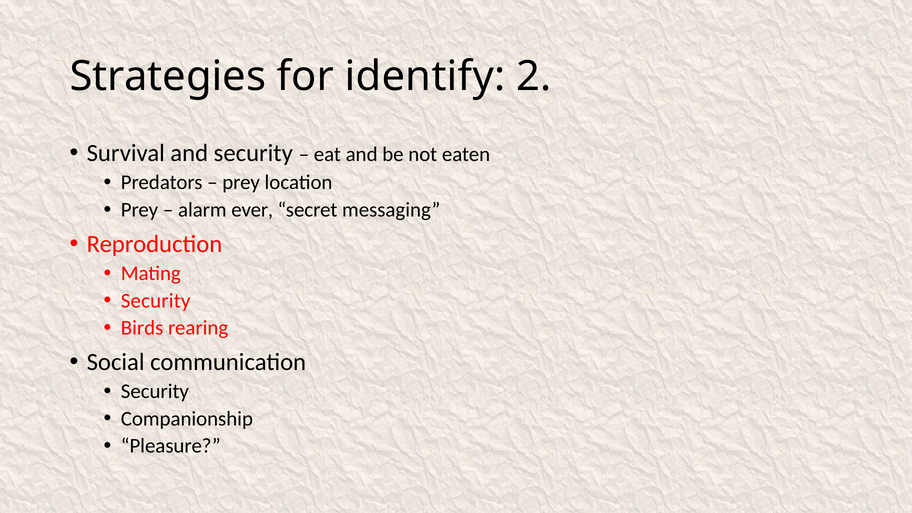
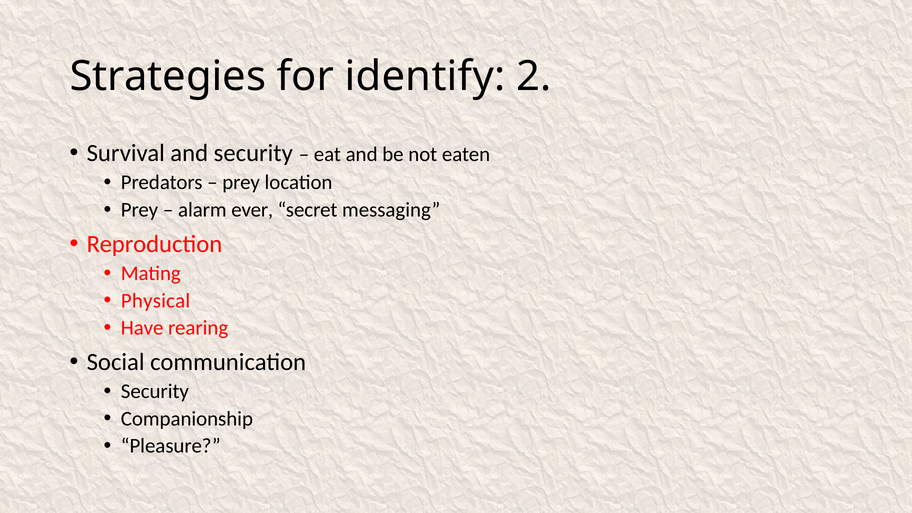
Security: Security -> Physical (156, 301)
Birds: Birds -> Have (142, 328)
